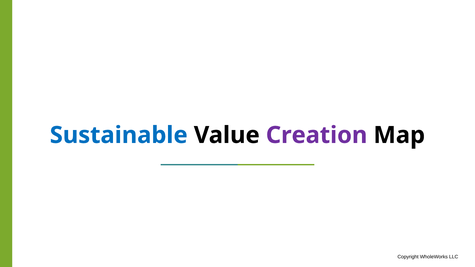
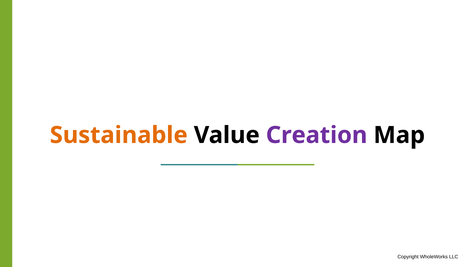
Sustainable colour: blue -> orange (119, 135)
